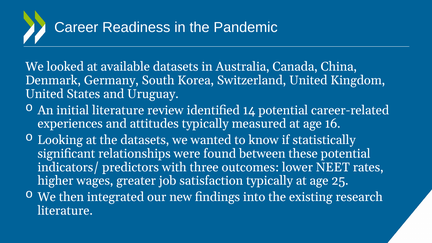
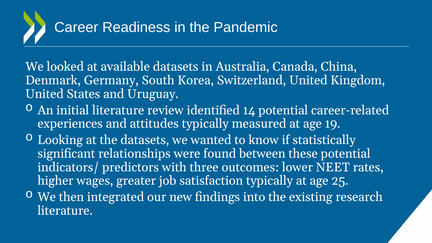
16: 16 -> 19 (333, 124)
